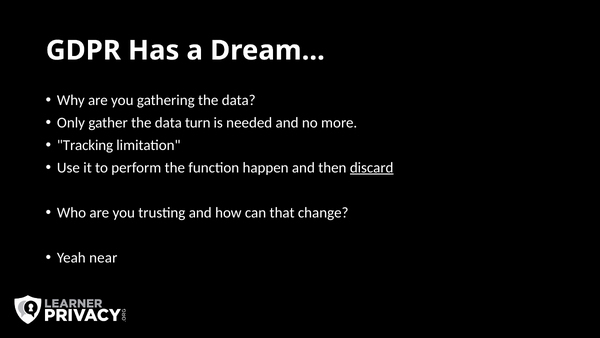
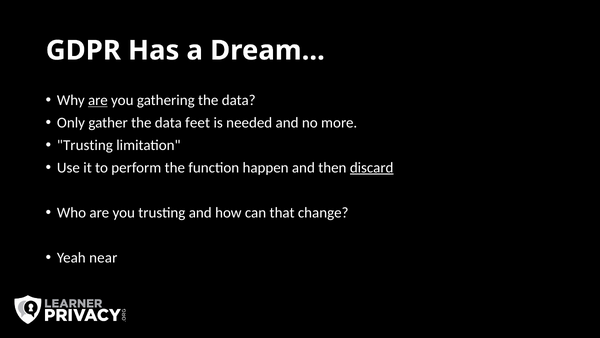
are underline: none -> present (98, 100)
turn: turn -> feet (198, 123)
Tracking: Tracking -> Trusting (85, 145)
